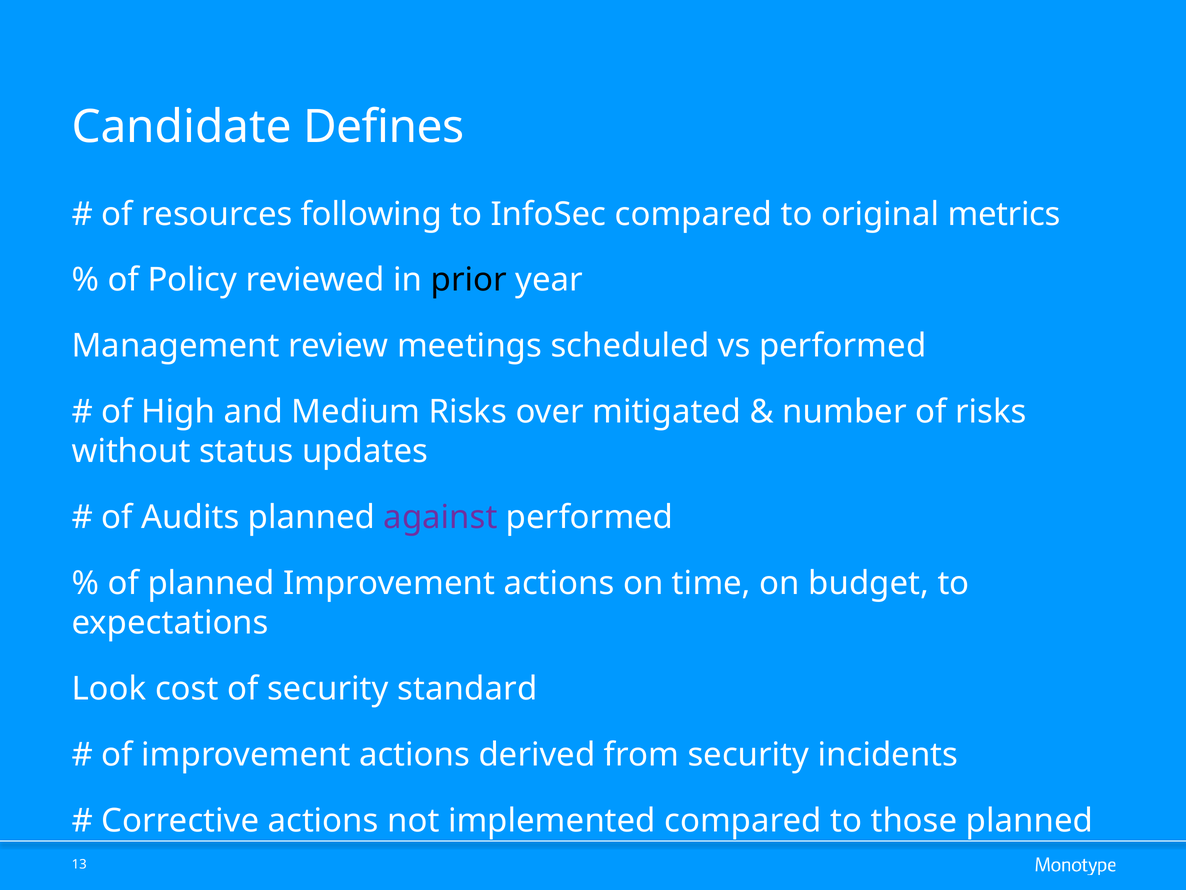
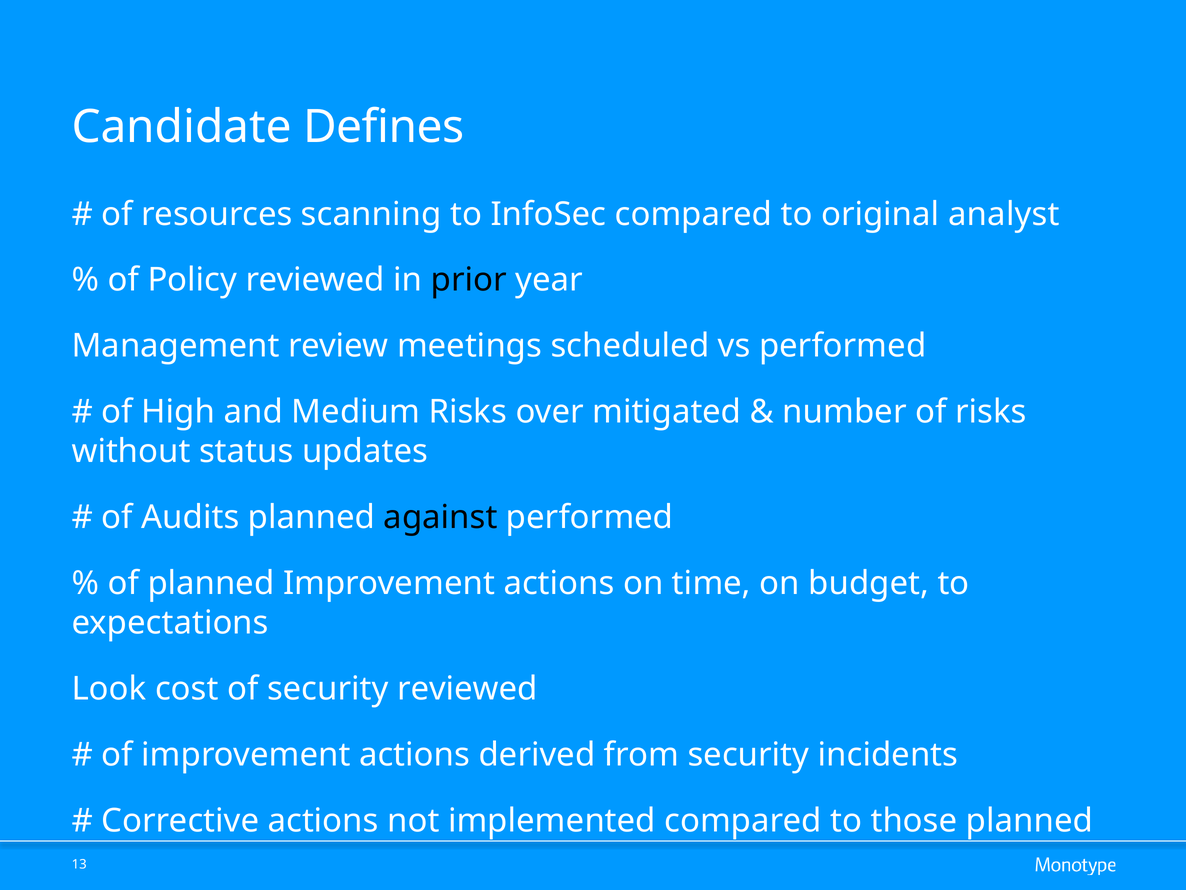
following: following -> scanning (371, 214)
metrics: metrics -> analyst (1004, 214)
against colour: purple -> black (440, 517)
security standard: standard -> reviewed (467, 688)
